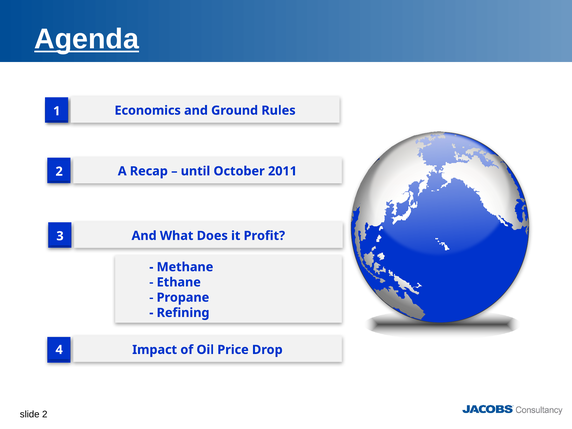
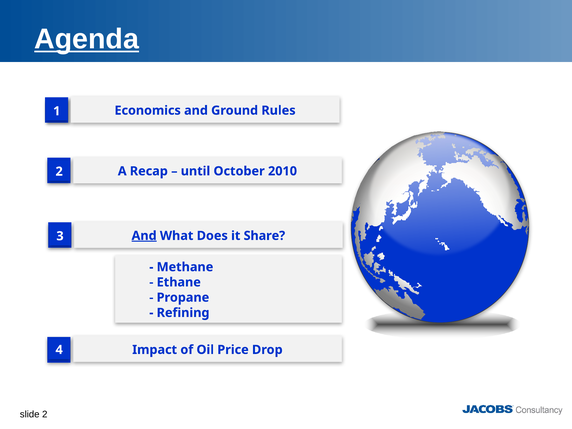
2011: 2011 -> 2010 (283, 171)
And underline: none -> present (144, 236)
Profit: Profit -> Share (264, 236)
